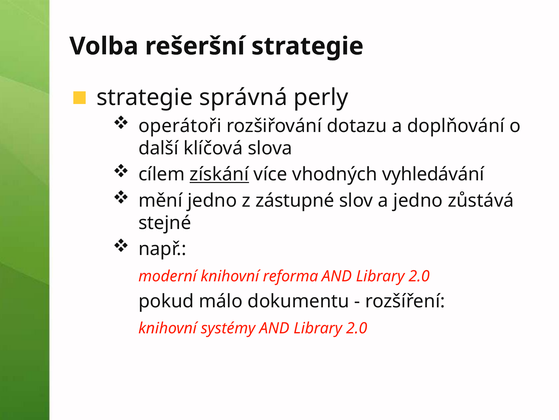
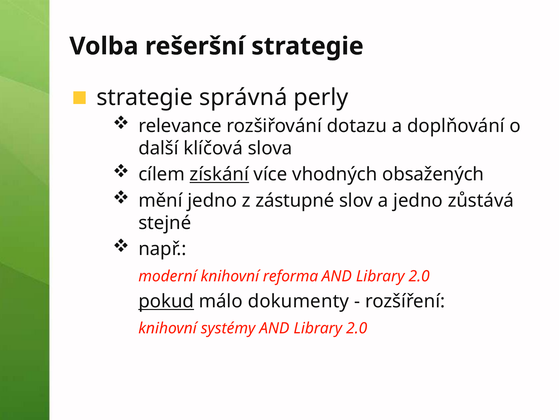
operátoři: operátoři -> relevance (180, 126)
vyhledávání: vyhledávání -> obsažených (433, 174)
pokud underline: none -> present (166, 301)
dokumentu: dokumentu -> dokumenty (298, 301)
